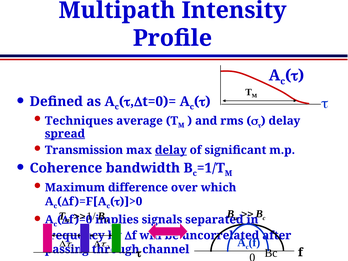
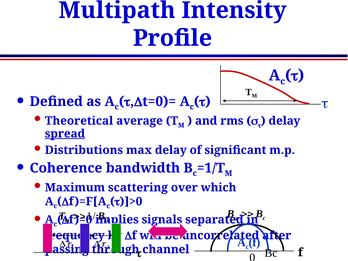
Techniques: Techniques -> Theoretical (79, 121)
Transmission: Transmission -> Distributions (84, 150)
delay underline: present -> none (171, 150)
difference: difference -> scattering (138, 188)
